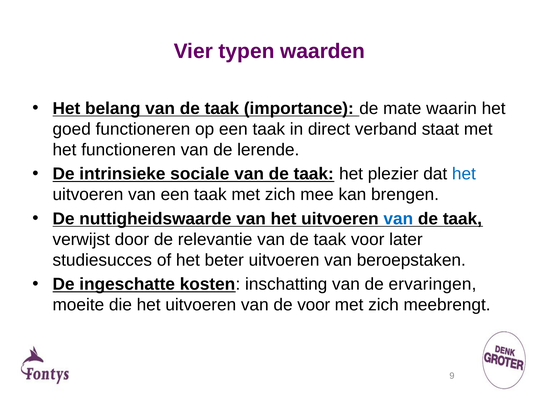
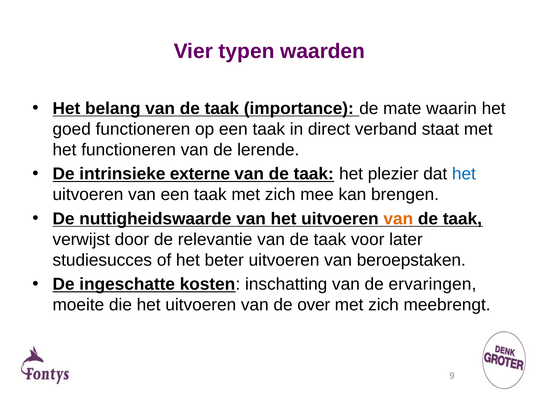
sociale: sociale -> externe (200, 174)
van colour: blue -> orange (398, 219)
de voor: voor -> over (314, 305)
